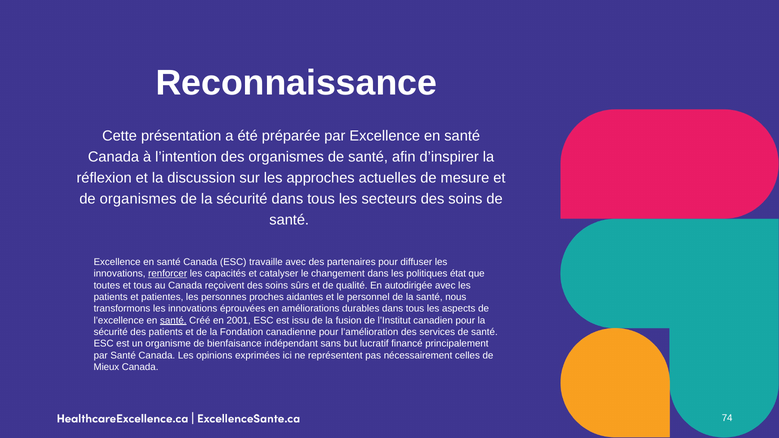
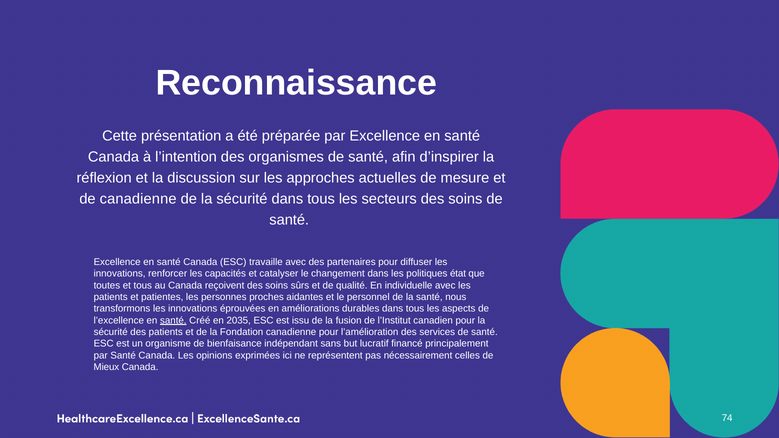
de organismes: organismes -> canadienne (138, 199)
renforcer underline: present -> none (168, 274)
autodirigée: autodirigée -> individuelle (409, 285)
2001: 2001 -> 2035 (239, 320)
